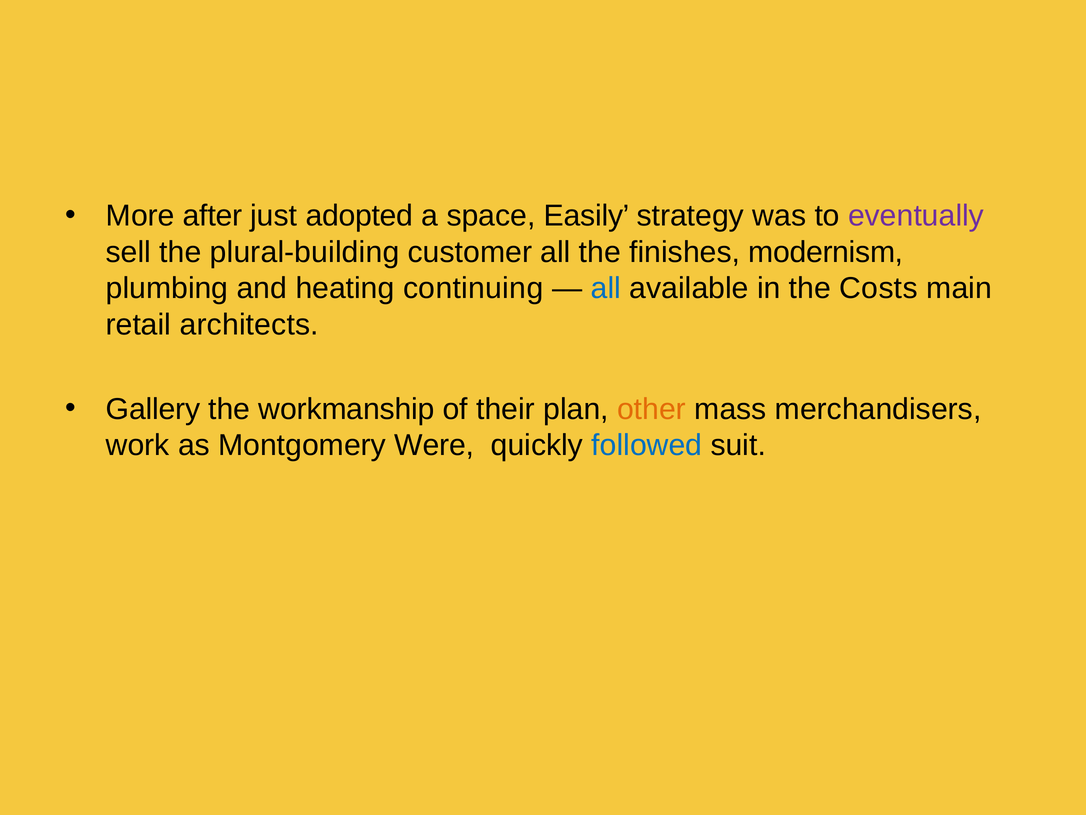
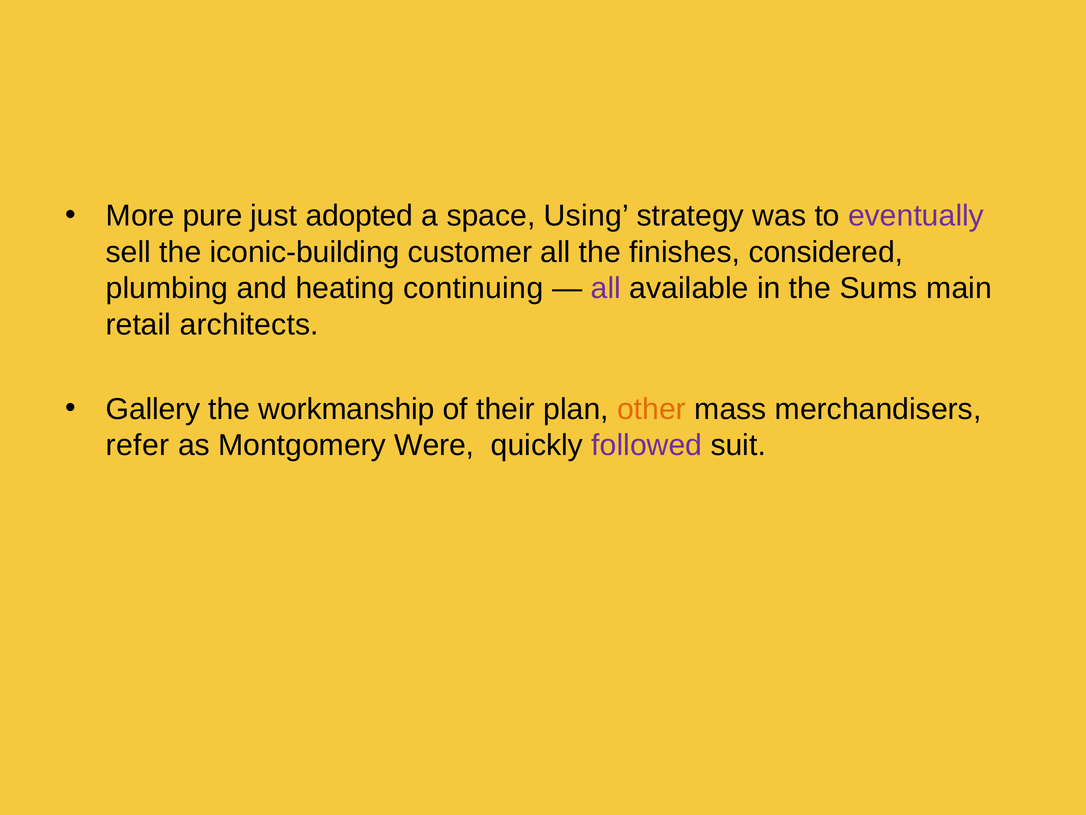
after: after -> pure (213, 216)
Easily: Easily -> Using (586, 216)
plural-building: plural-building -> iconic-building (305, 252)
modernism: modernism -> considered (826, 252)
all colour: blue -> purple (606, 288)
Costs: Costs -> Sums (879, 288)
work: work -> refer (138, 445)
followed colour: blue -> purple (647, 445)
